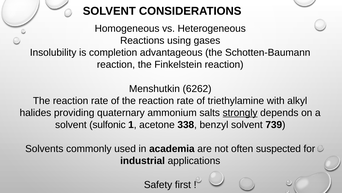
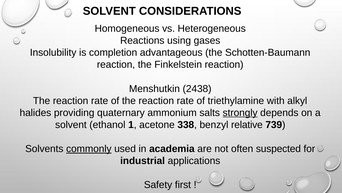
6262: 6262 -> 2438 (197, 88)
sulfonic: sulfonic -> ethanol (107, 124)
benzyl solvent: solvent -> relative (247, 124)
commonly underline: none -> present (89, 148)
